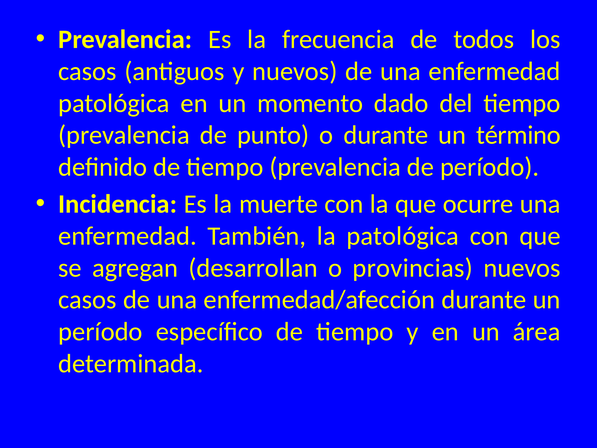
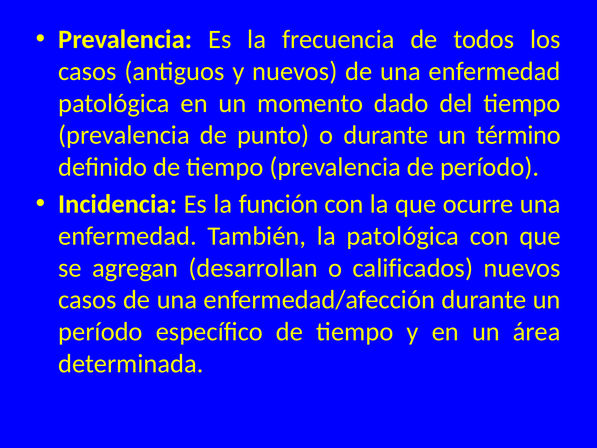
muerte: muerte -> función (279, 204)
provincias: provincias -> calificados (413, 268)
